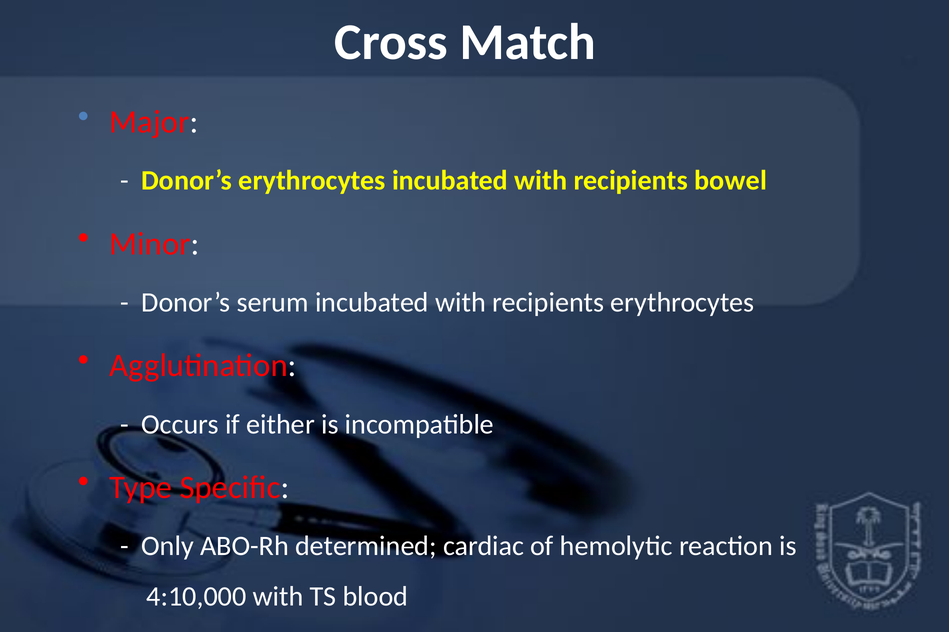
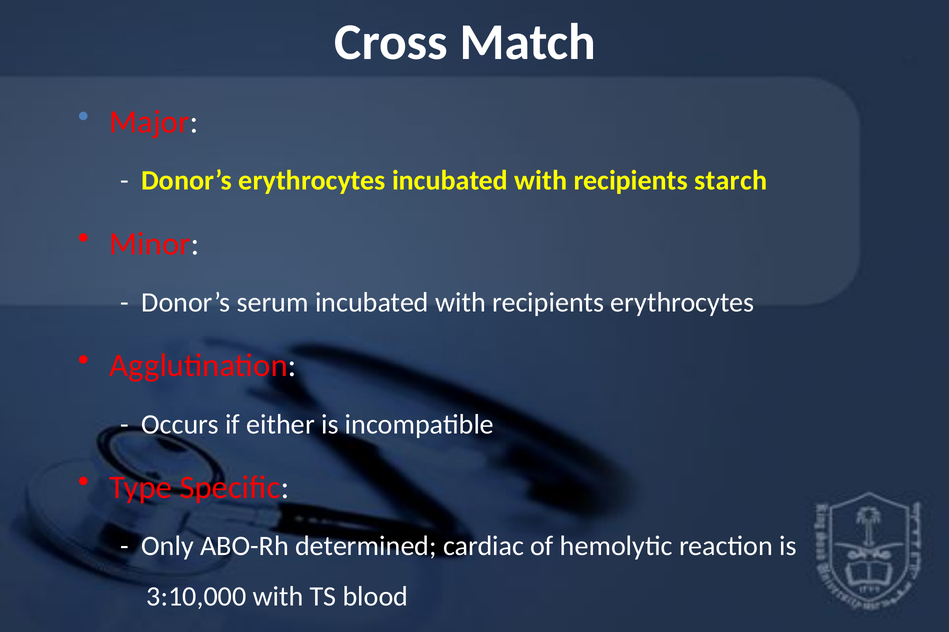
bowel: bowel -> starch (731, 181)
4:10,000: 4:10,000 -> 3:10,000 (196, 597)
